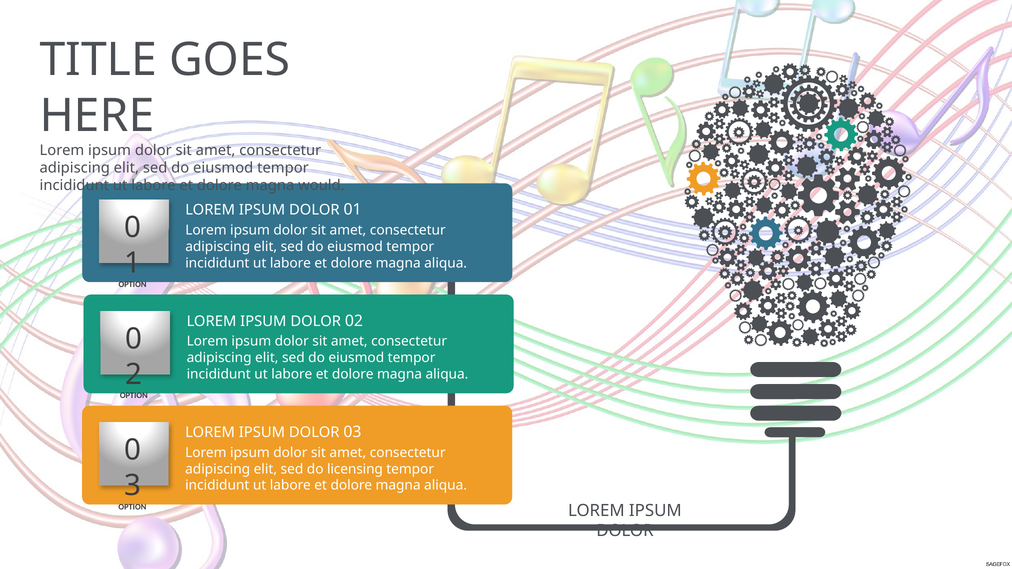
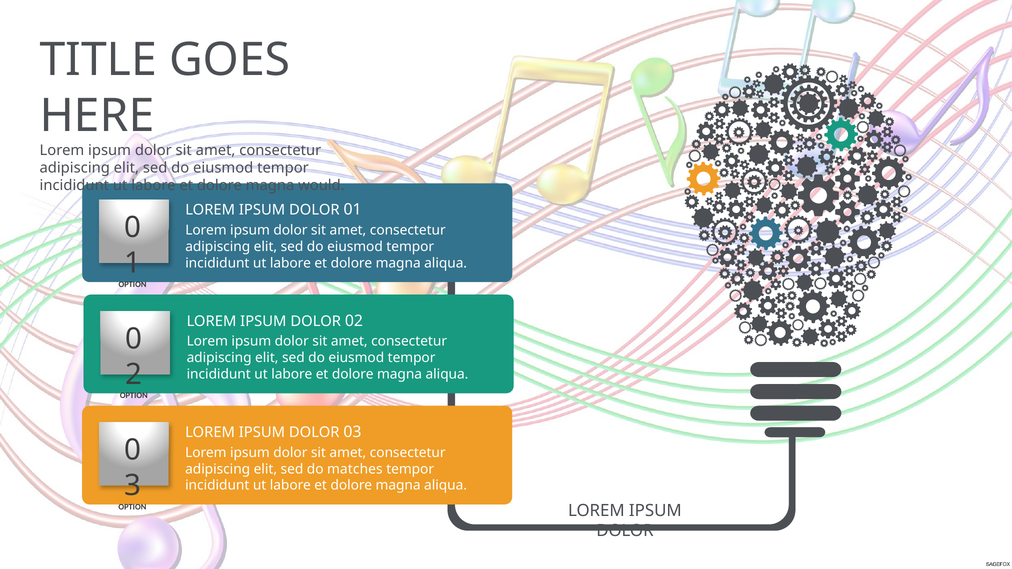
licensing: licensing -> matches (355, 469)
